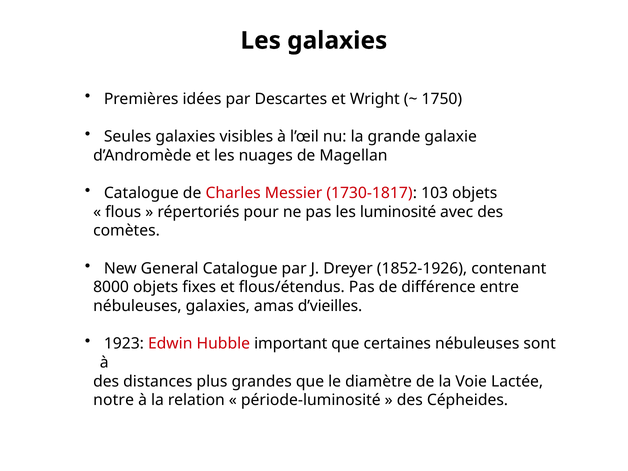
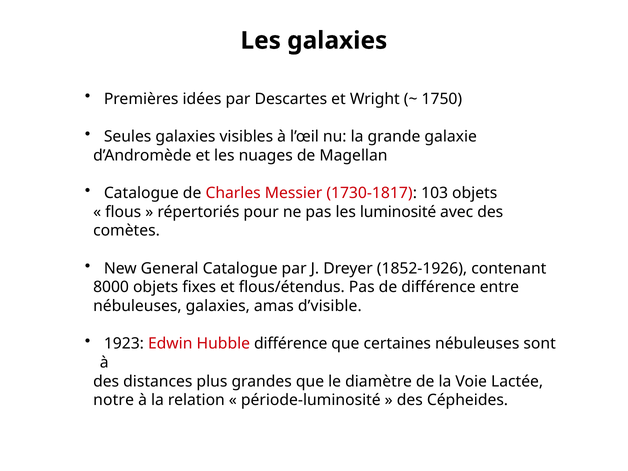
d’vieilles: d’vieilles -> d’visible (330, 306)
Hubble important: important -> différence (291, 344)
